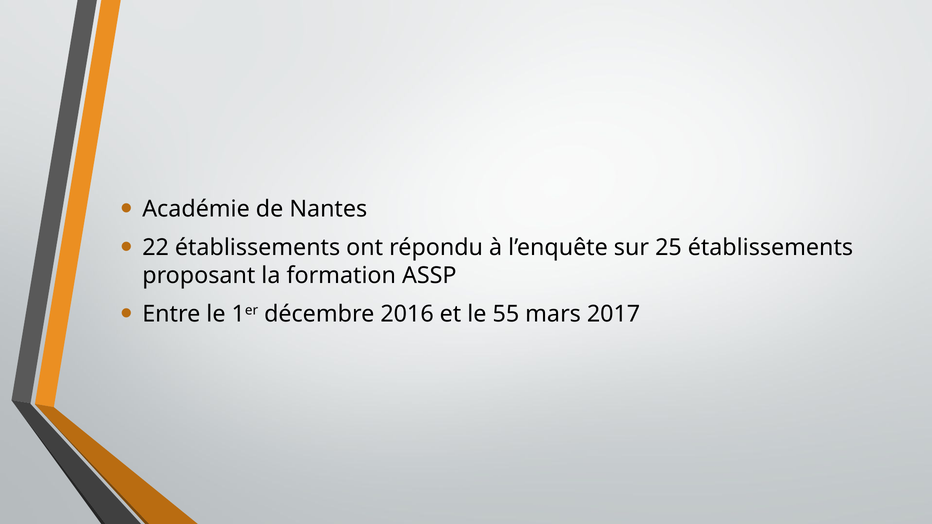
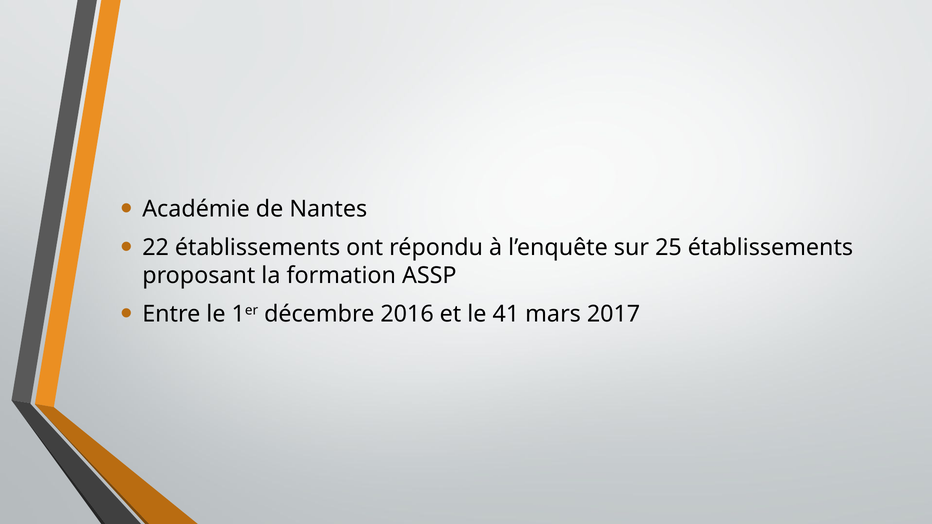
55: 55 -> 41 (506, 314)
